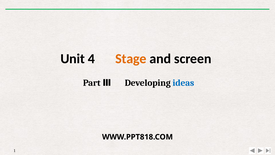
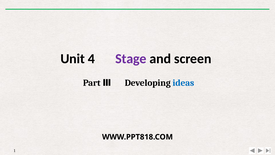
Stage colour: orange -> purple (131, 59)
